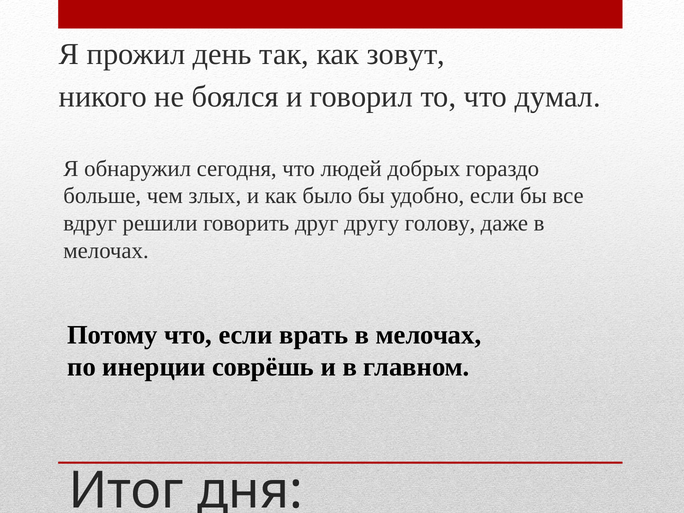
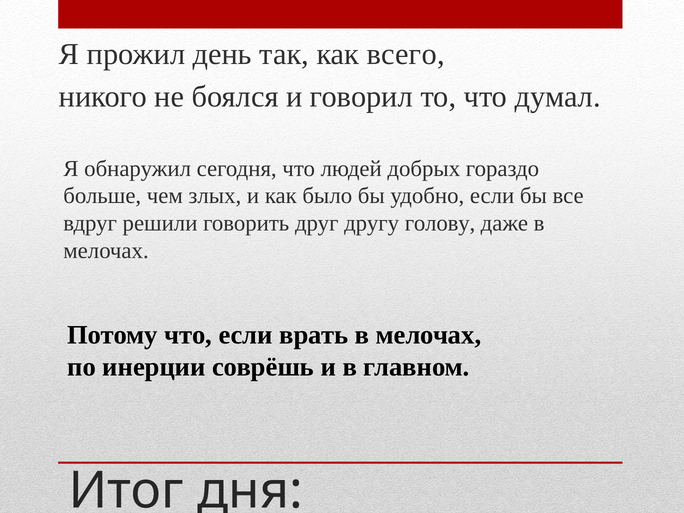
зовут: зовут -> всего (406, 54)
